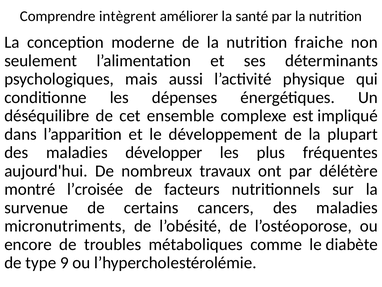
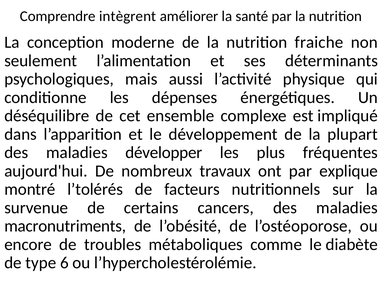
délétère: délétère -> explique (349, 171)
l’croisée: l’croisée -> l’tolérés (95, 189)
micronutriments: micronutriments -> macronutriments (65, 226)
9: 9 -> 6 (64, 262)
